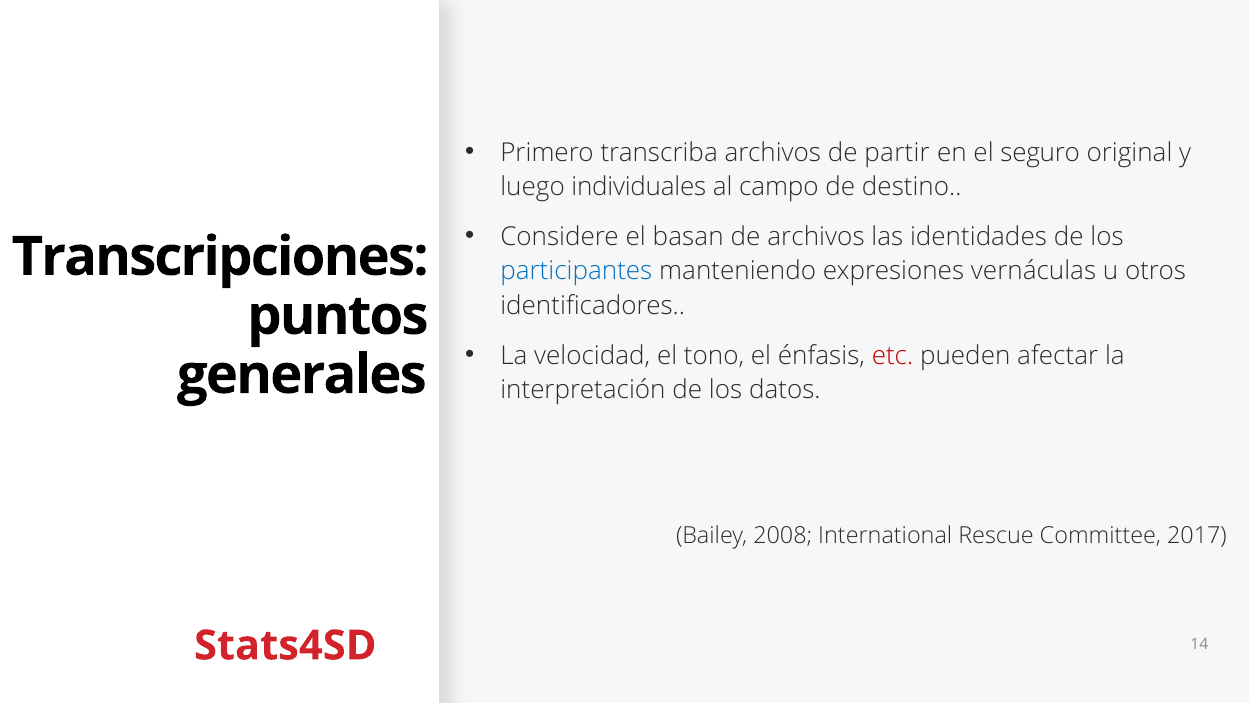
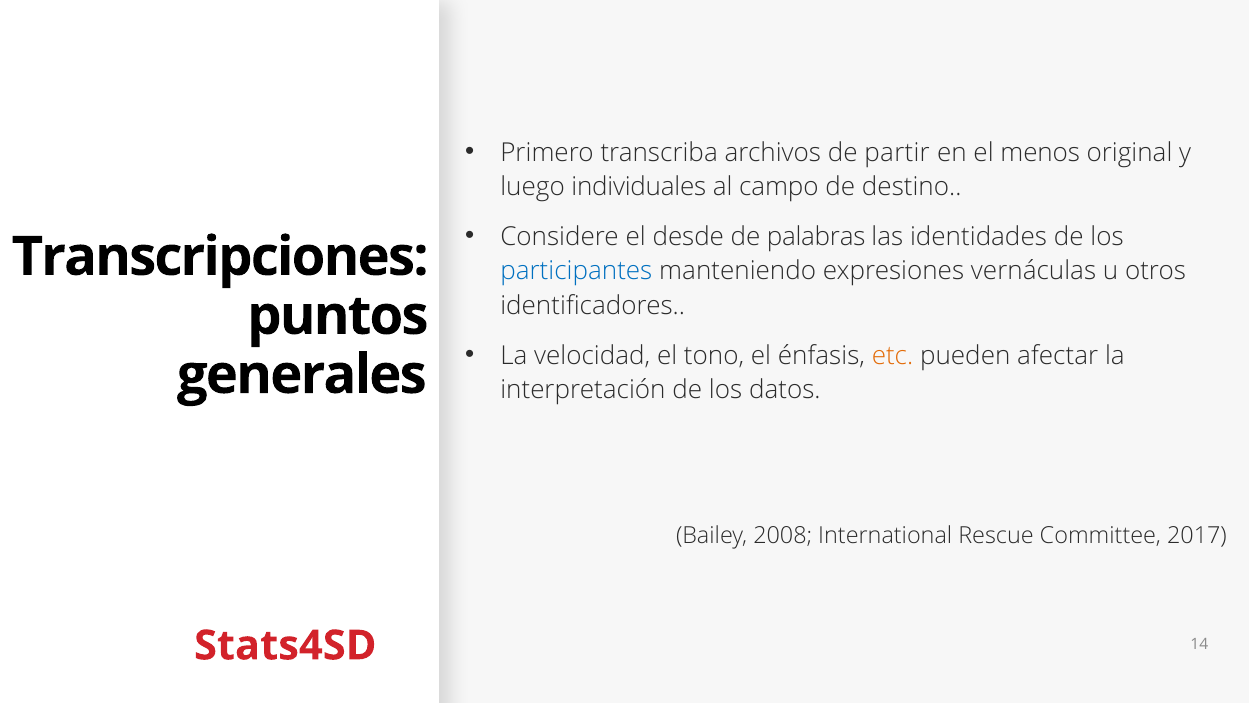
seguro: seguro -> menos (1040, 152)
basan: basan -> desde (688, 237)
de archivos: archivos -> palabras (816, 237)
etc colour: red -> orange (893, 355)
